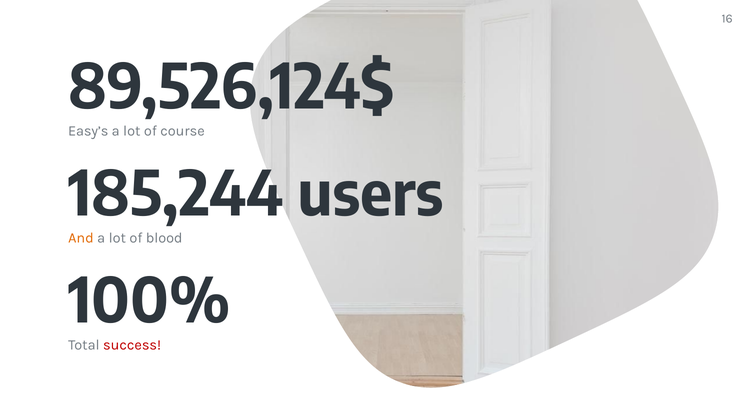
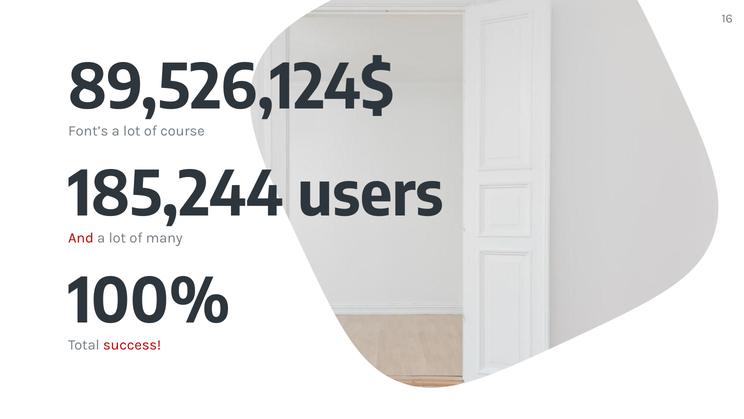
Easy’s: Easy’s -> Font’s (88, 131)
And colour: orange -> red (81, 238)
blood: blood -> many (164, 238)
